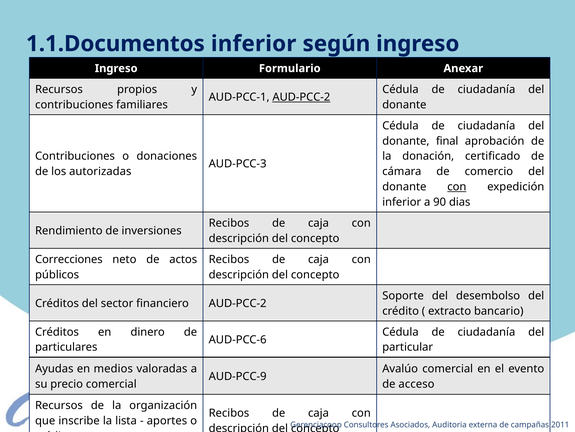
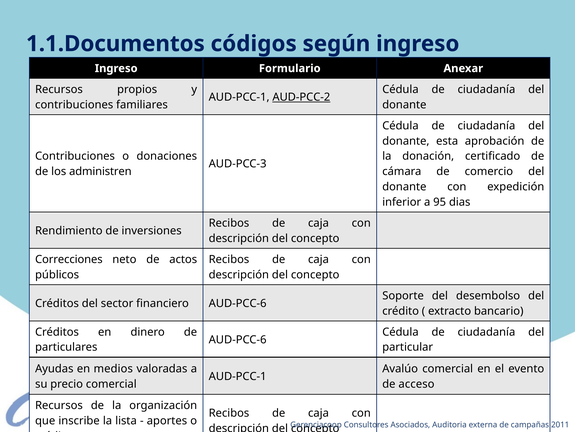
1.1.Documentos inferior: inferior -> códigos (254, 44)
final: final -> esta (447, 141)
autorizadas: autorizadas -> administren (100, 171)
con underline: present -> none (457, 186)
90: 90 -> 95 (440, 202)
financiero AUD-PCC-2: AUD-PCC-2 -> AUD-PCC-6 (238, 303)
AUD-PCC-9: AUD-PCC-9 -> AUD-PCC-1 (238, 376)
